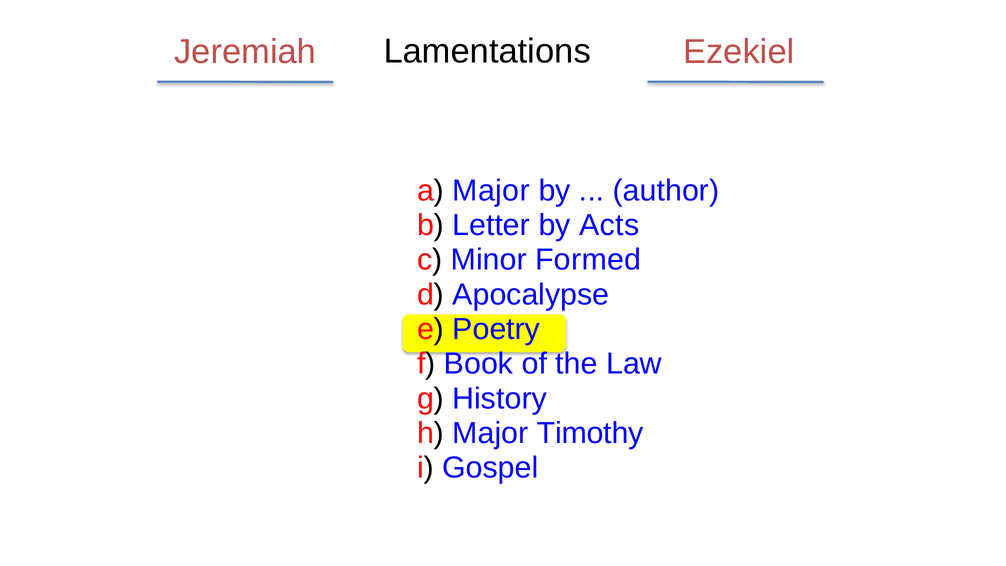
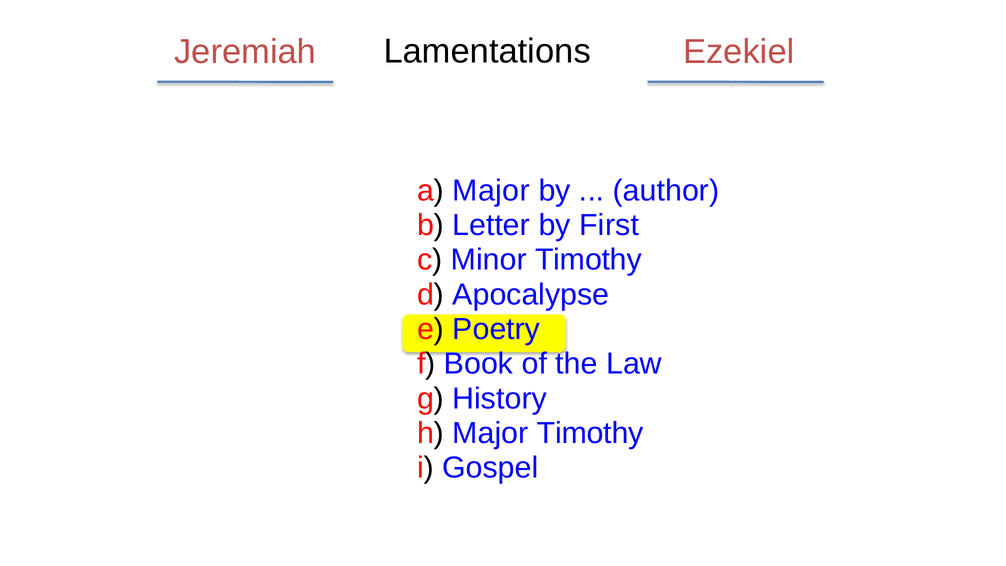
Acts: Acts -> First (609, 225)
Minor Formed: Formed -> Timothy (588, 260)
